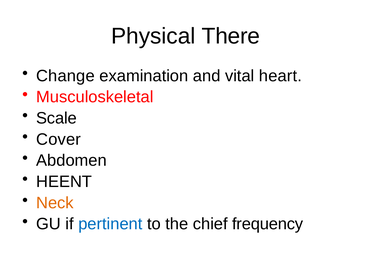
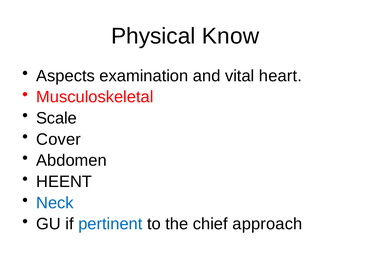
There: There -> Know (231, 36)
Change: Change -> Aspects (65, 76)
Neck colour: orange -> blue (55, 202)
frequency: frequency -> approach (267, 223)
